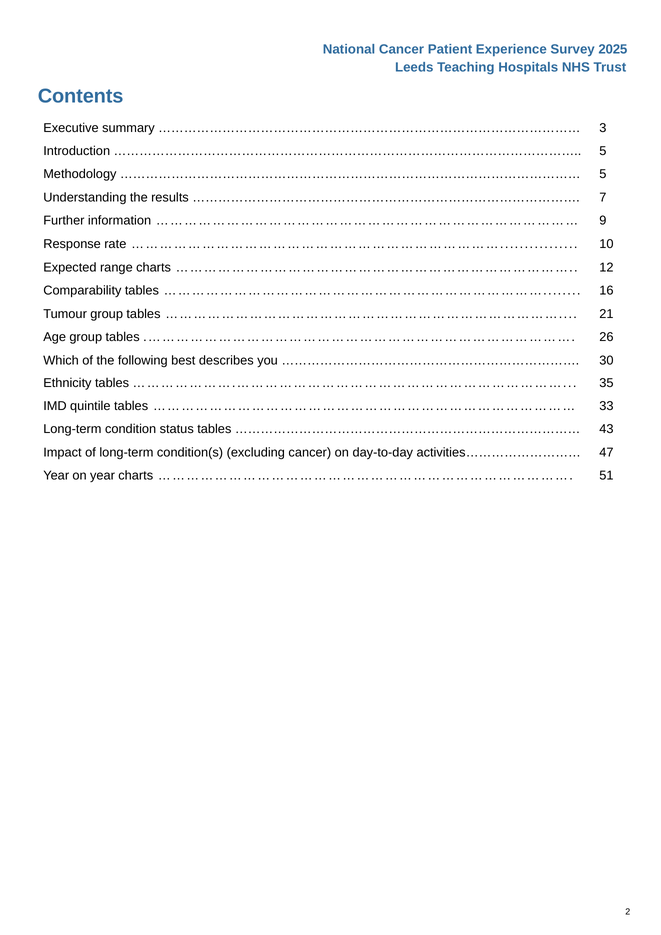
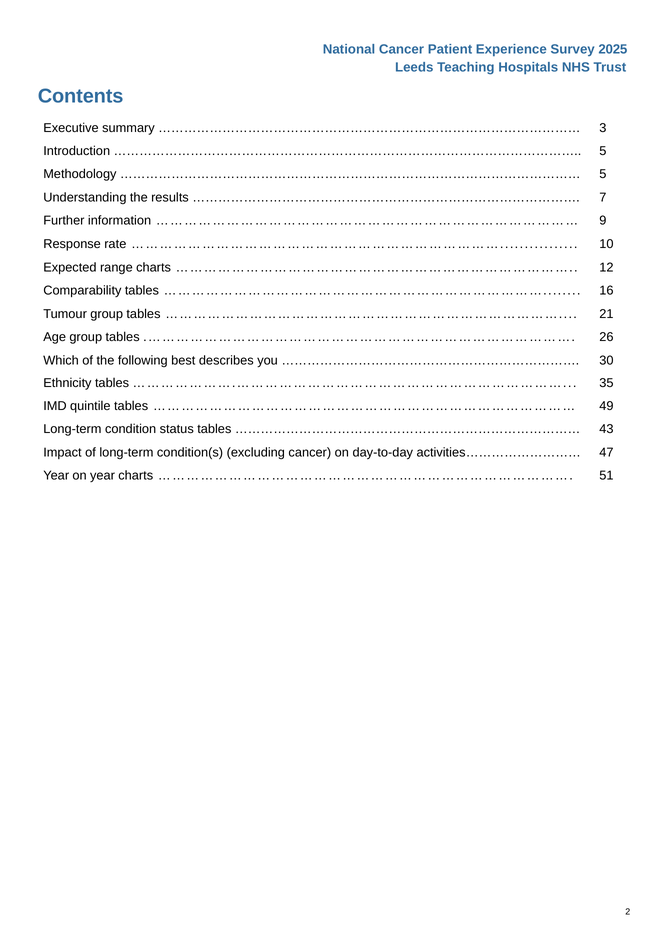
33: 33 -> 49 (606, 406)
